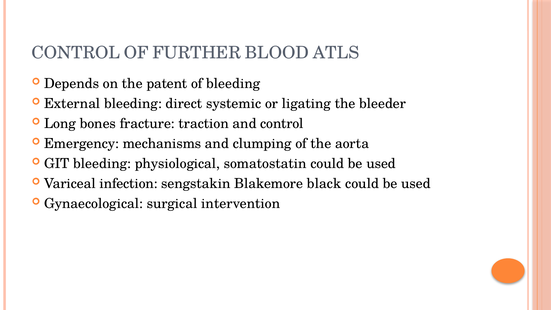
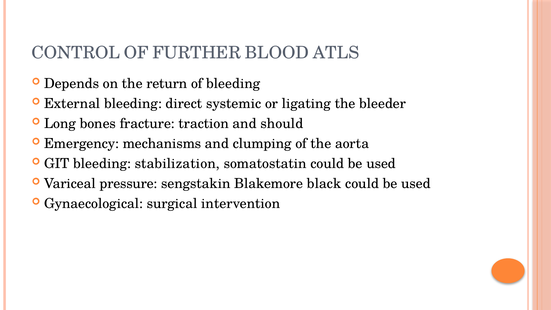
patent: patent -> return (167, 84)
and control: control -> should (282, 124)
physiological: physiological -> stabilization (177, 164)
infection: infection -> pressure (129, 184)
